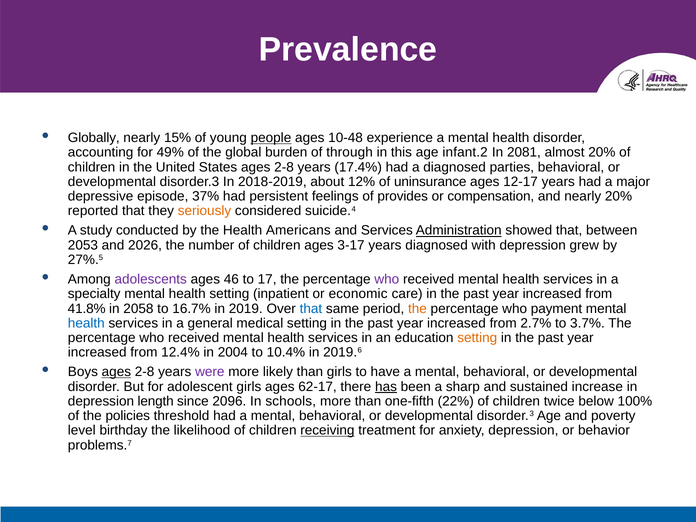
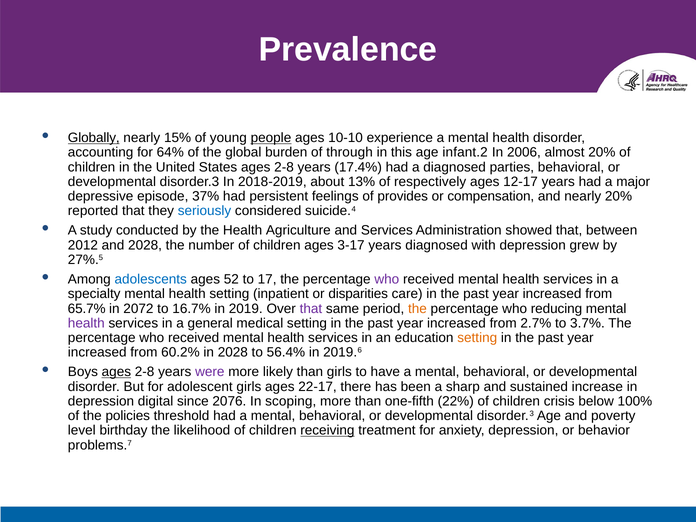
Globally underline: none -> present (94, 138)
10-48: 10-48 -> 10-10 (346, 138)
49%: 49% -> 64% (170, 152)
2081: 2081 -> 2006 (524, 152)
12%: 12% -> 13% (362, 182)
uninsurance: uninsurance -> respectively (430, 182)
seriously colour: orange -> blue (204, 211)
Americans: Americans -> Agriculture (298, 231)
Administration underline: present -> none (459, 231)
2053: 2053 -> 2012 (83, 245)
and 2026: 2026 -> 2028 (145, 245)
adolescents colour: purple -> blue (151, 279)
46: 46 -> 52 (231, 279)
economic: economic -> disparities (358, 294)
41.8%: 41.8% -> 65.7% (87, 309)
2058: 2058 -> 2072 (138, 309)
that colour: blue -> purple (311, 309)
payment: payment -> reducing (556, 309)
health colour: blue -> purple (86, 323)
12.4%: 12.4% -> 60.2% (180, 352)
in 2004: 2004 -> 2028 (233, 352)
10.4%: 10.4% -> 56.4% (286, 352)
62-17: 62-17 -> 22-17 (318, 387)
has underline: present -> none (386, 387)
length: length -> digital (156, 401)
2096: 2096 -> 2076 (229, 401)
schools: schools -> scoping (291, 401)
twice: twice -> crisis (559, 401)
